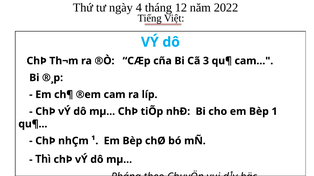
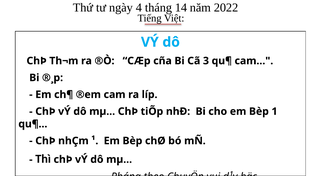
12: 12 -> 14 (181, 8)
